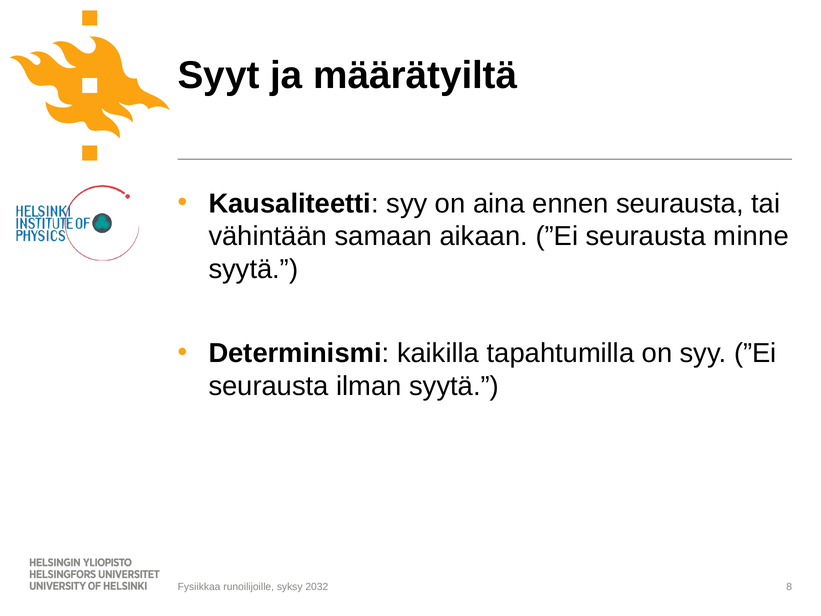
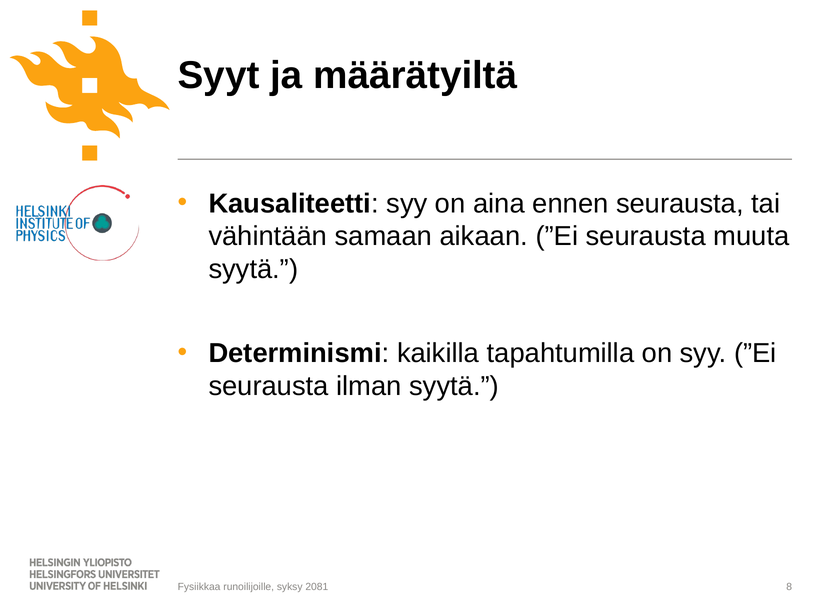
minne: minne -> muuta (751, 236)
2032: 2032 -> 2081 (317, 587)
